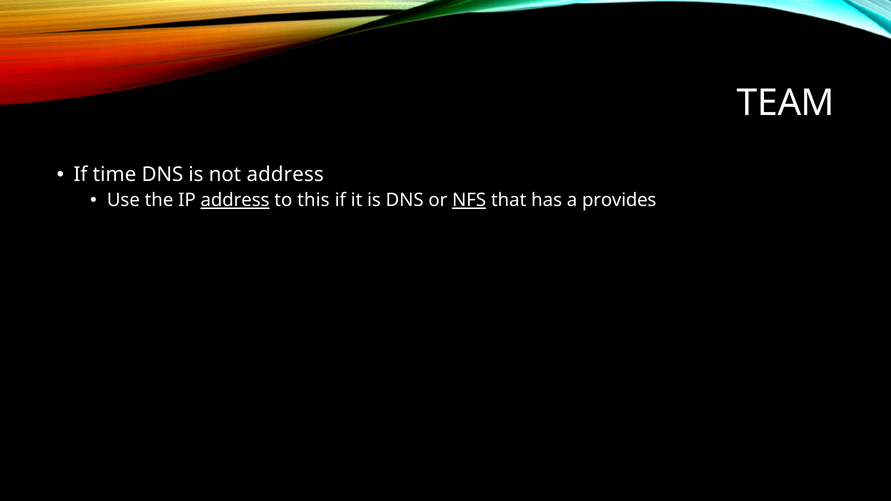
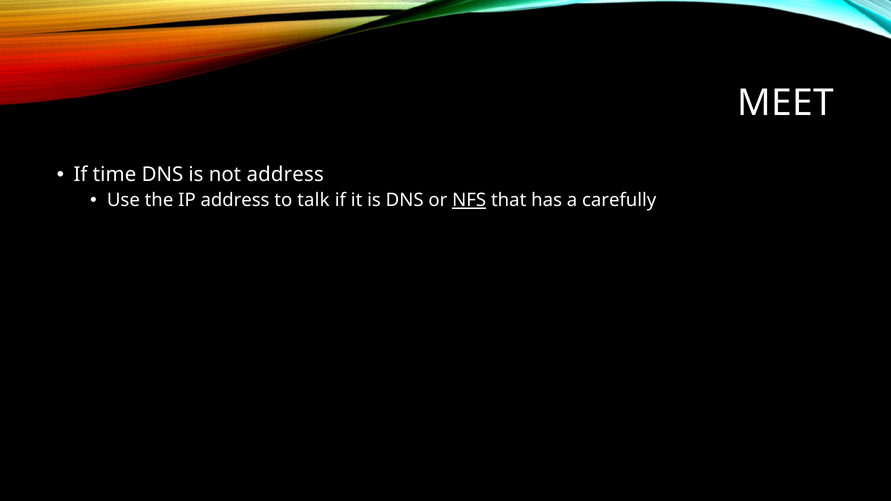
TEAM: TEAM -> MEET (785, 103)
address underline: present -> none (235, 200)
this: this -> talk (313, 200)
provides: provides -> carefully (619, 200)
